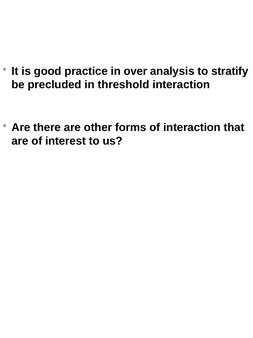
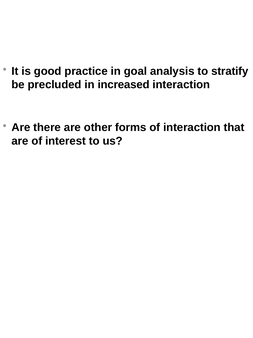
over: over -> goal (135, 71)
threshold: threshold -> increased (124, 84)
